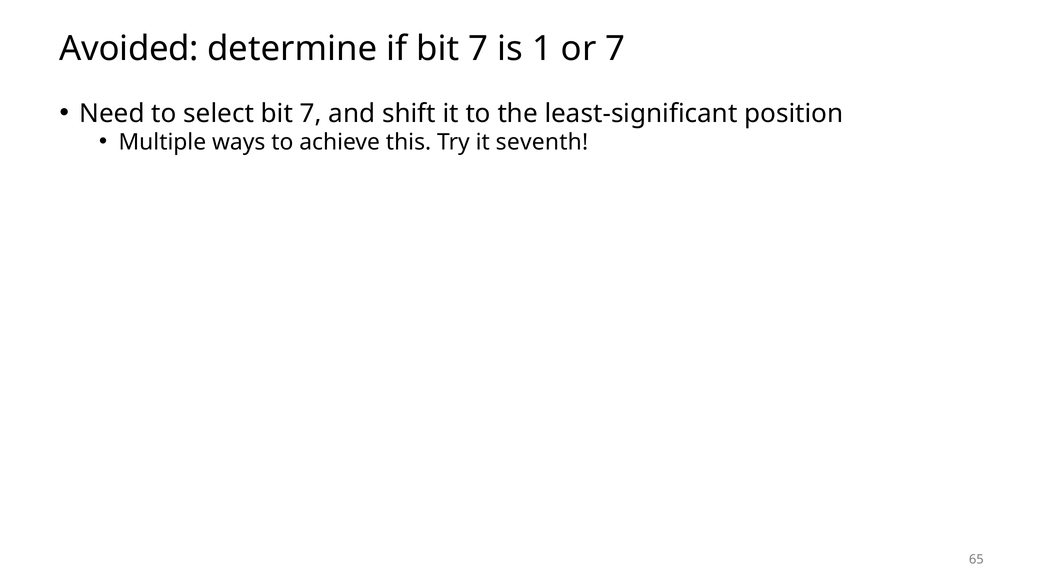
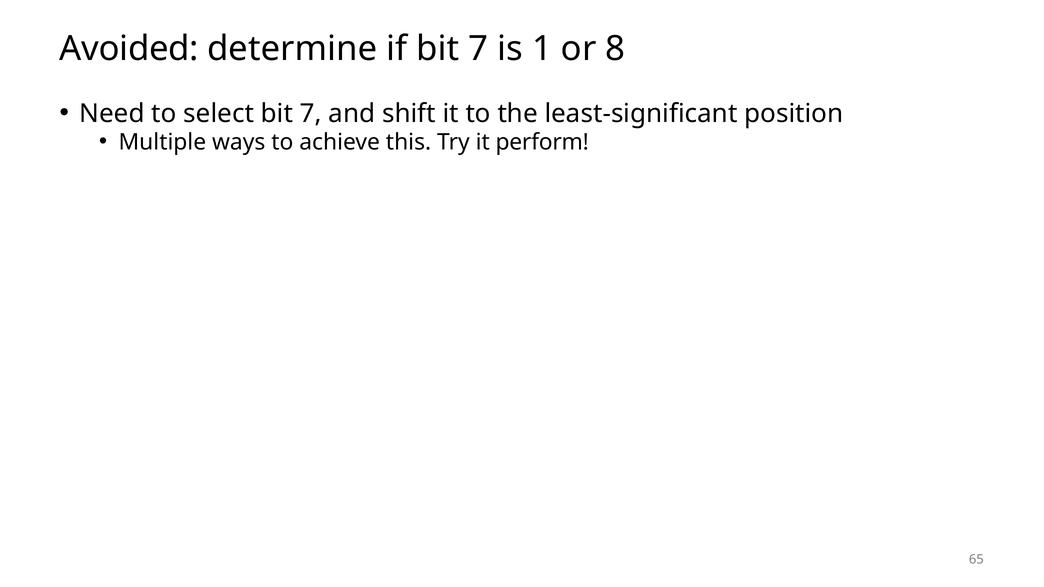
or 7: 7 -> 8 (615, 49)
seventh: seventh -> perform (542, 142)
